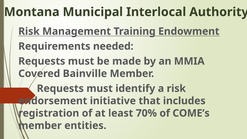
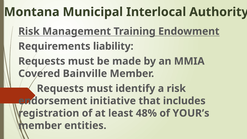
needed: needed -> liability (113, 46)
70%: 70% -> 48% (146, 113)
COME’s: COME’s -> YOUR’s (191, 113)
